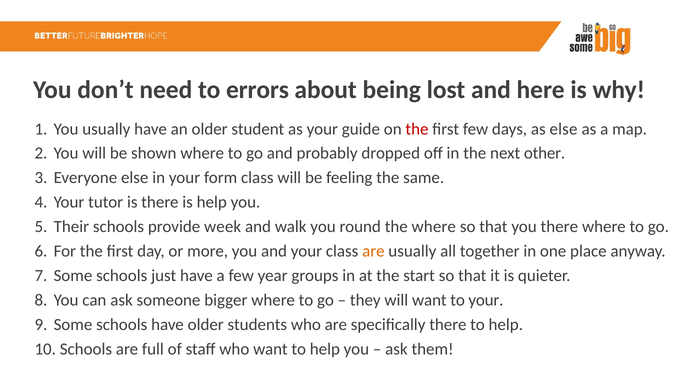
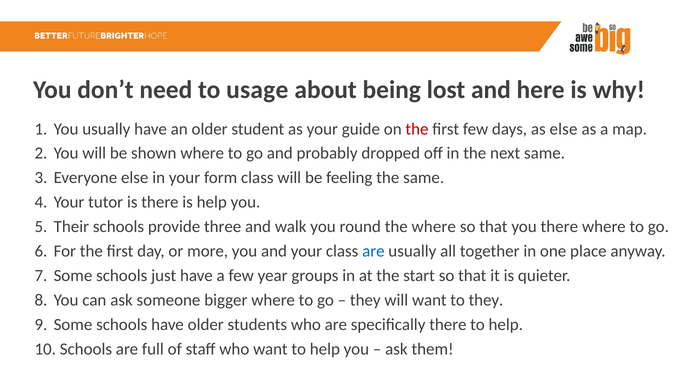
errors: errors -> usage (257, 90)
next other: other -> same (545, 153)
week: week -> three (223, 227)
are colour: orange -> blue (373, 251)
to your: your -> they (486, 300)
